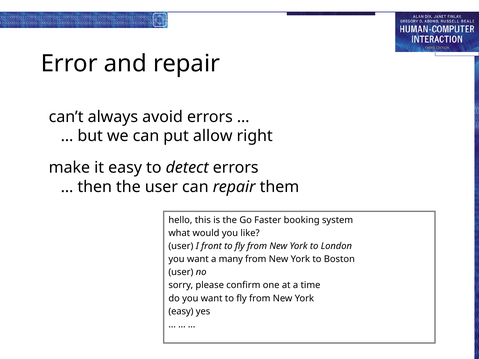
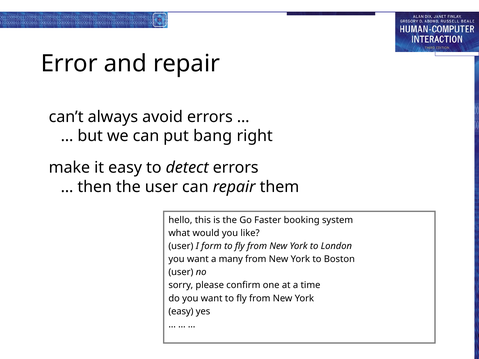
allow: allow -> bang (213, 136)
front: front -> form (211, 246)
